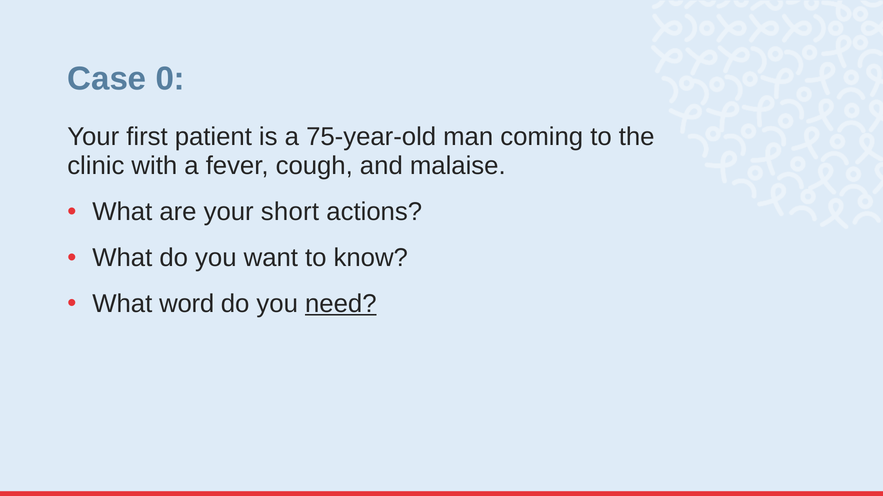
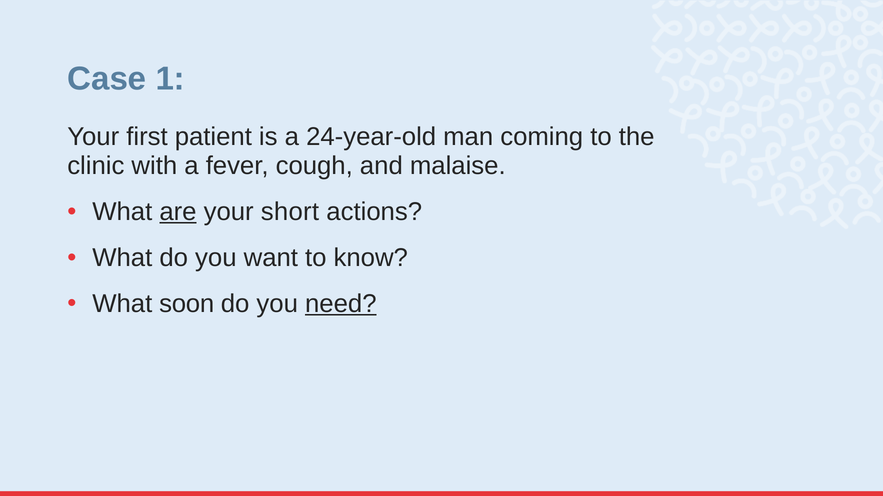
0: 0 -> 1 (170, 79)
75-year-old: 75-year-old -> 24-year-old (371, 137)
are underline: none -> present (178, 212)
word: word -> soon (187, 304)
